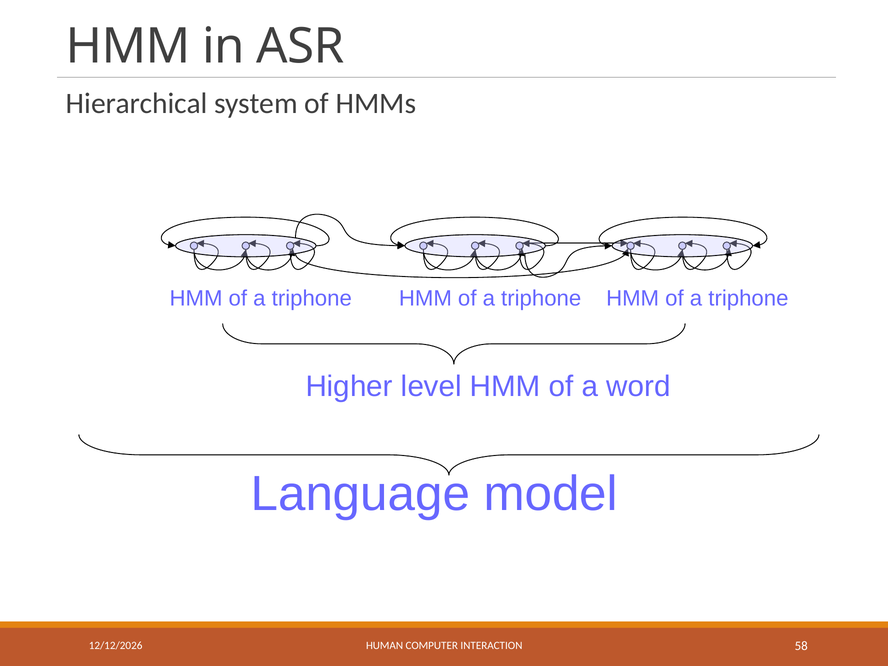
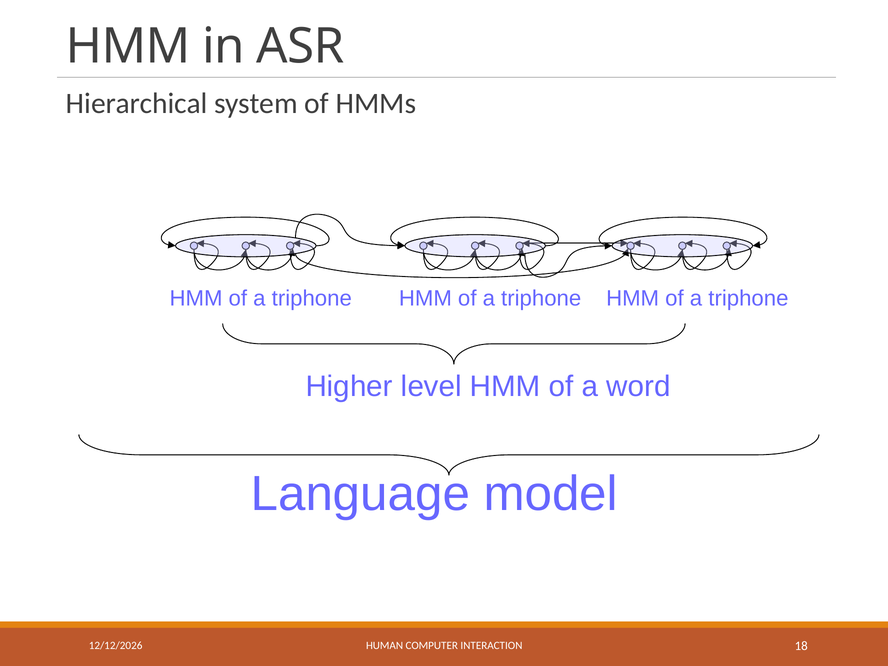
58: 58 -> 18 (801, 646)
